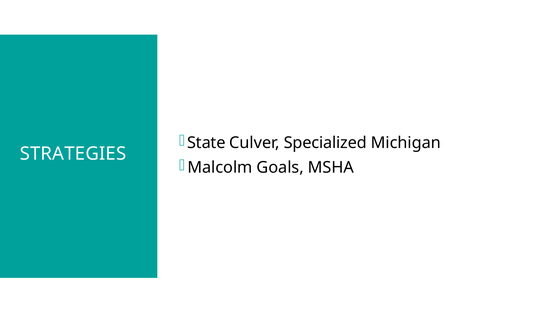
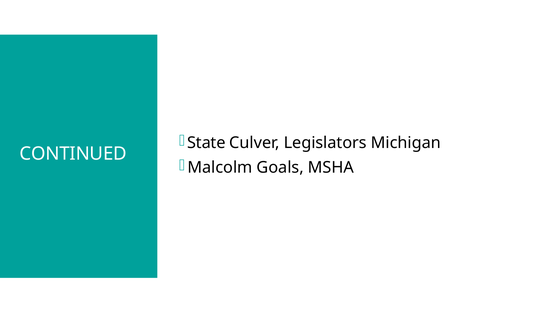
Specialized: Specialized -> Legislators (325, 143)
STRATEGIES: STRATEGIES -> CONTINUED (73, 154)
